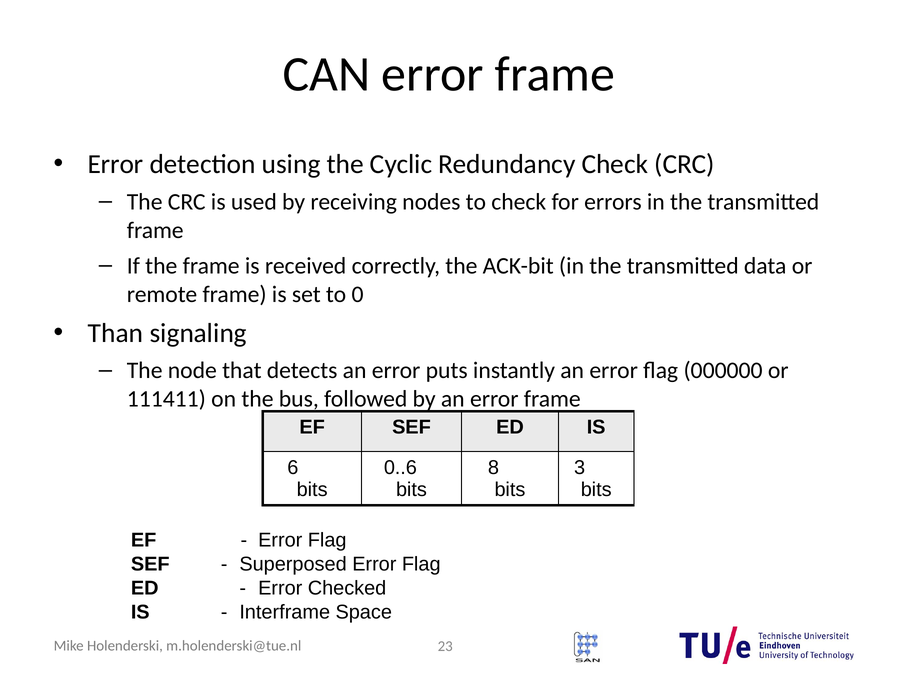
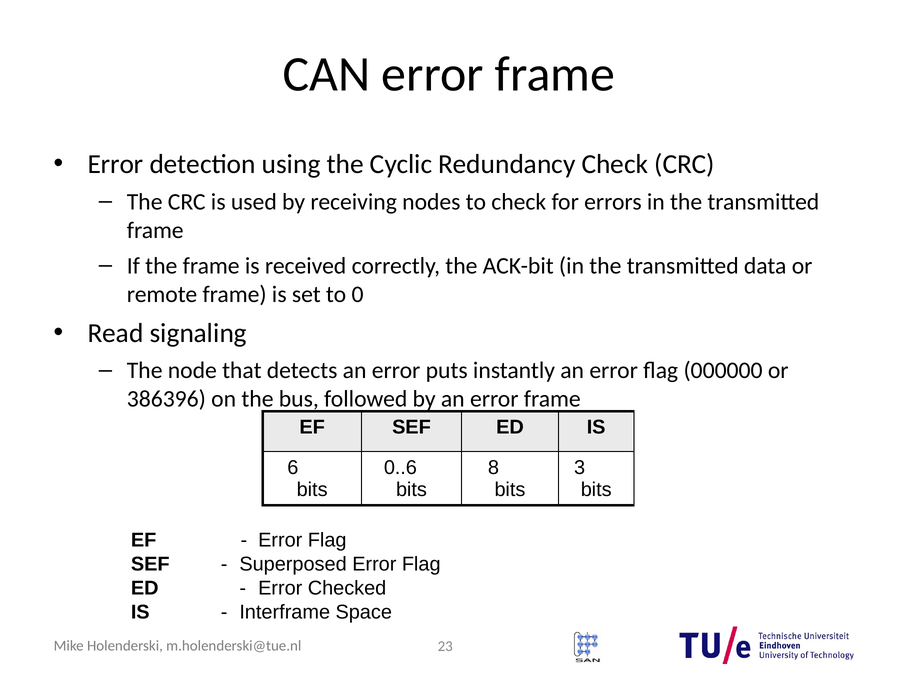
Than: Than -> Read (116, 333)
111411: 111411 -> 386396 (166, 399)
